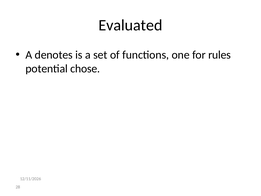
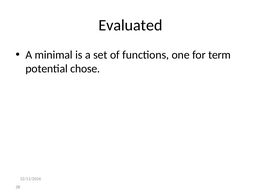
denotes: denotes -> minimal (54, 55)
rules: rules -> term (220, 55)
